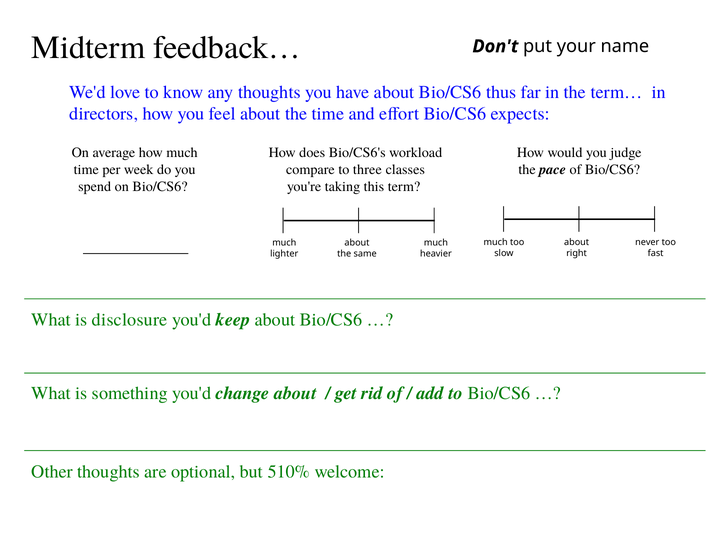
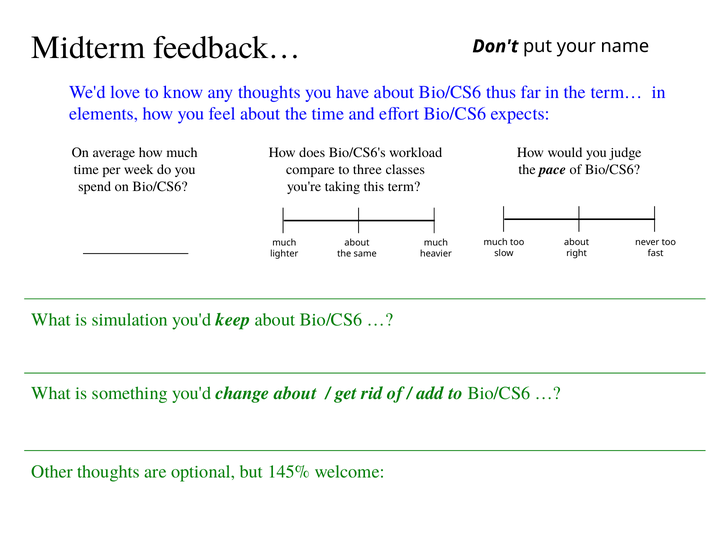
directors: directors -> elements (104, 114)
disclosure: disclosure -> simulation (130, 320)
510%: 510% -> 145% (289, 472)
